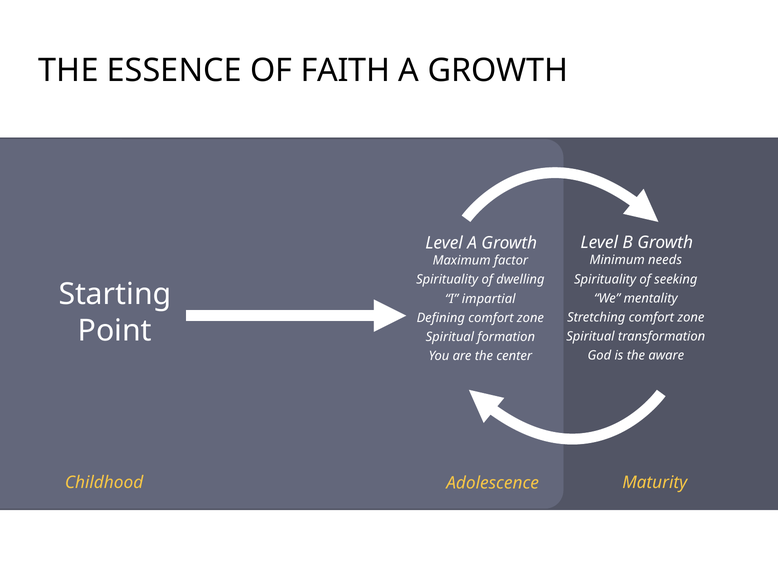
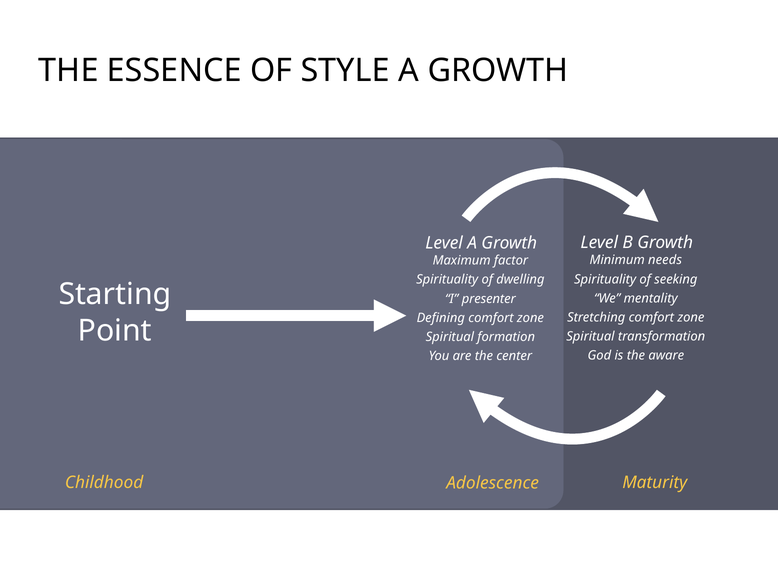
FAITH: FAITH -> STYLE (345, 70)
impartial: impartial -> presenter (489, 298)
